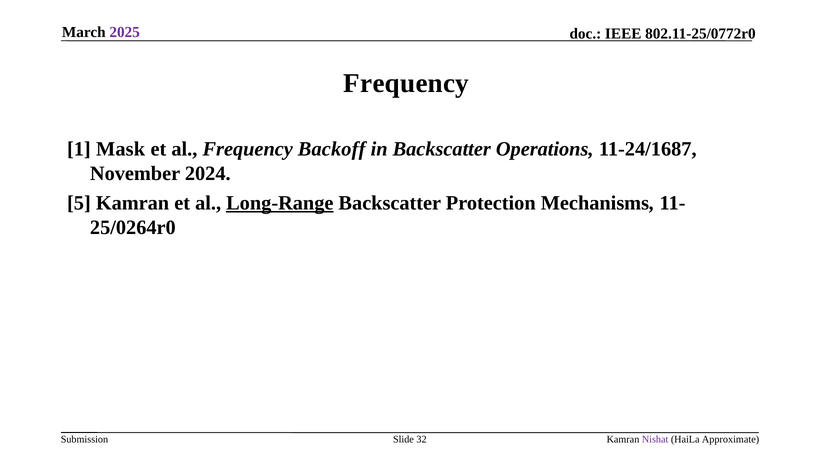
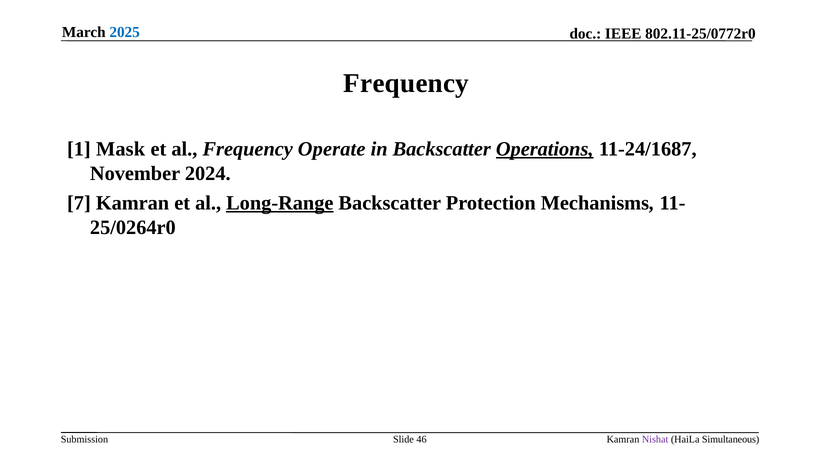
2025 colour: purple -> blue (125, 32)
Backoff: Backoff -> Operate (332, 149)
Operations underline: none -> present (545, 149)
5: 5 -> 7 (79, 203)
32: 32 -> 46 (422, 439)
Approximate: Approximate -> Simultaneous (731, 439)
